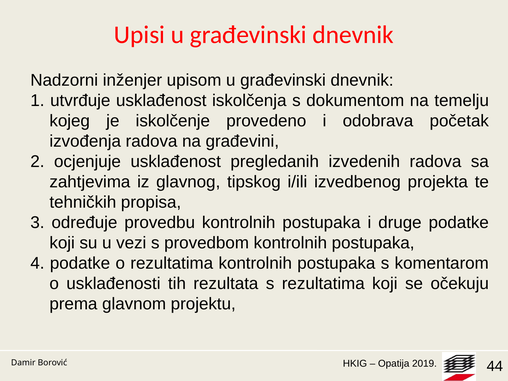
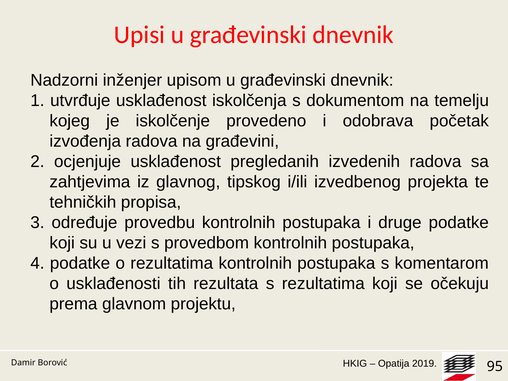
44: 44 -> 95 (495, 367)
